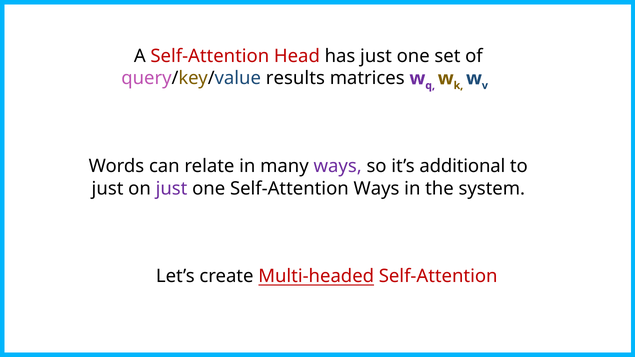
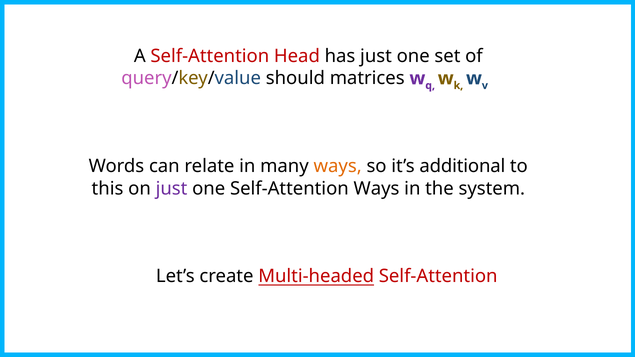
results: results -> should (295, 78)
ways colour: purple -> orange (338, 166)
just: just -> this (108, 189)
